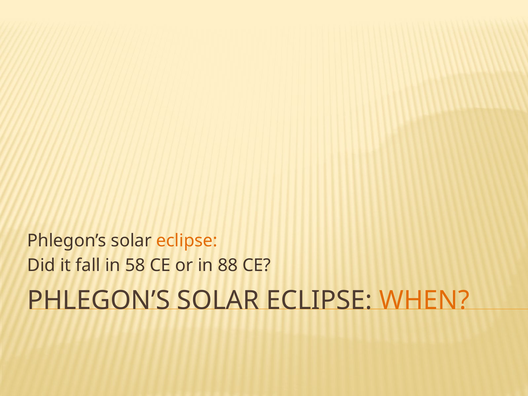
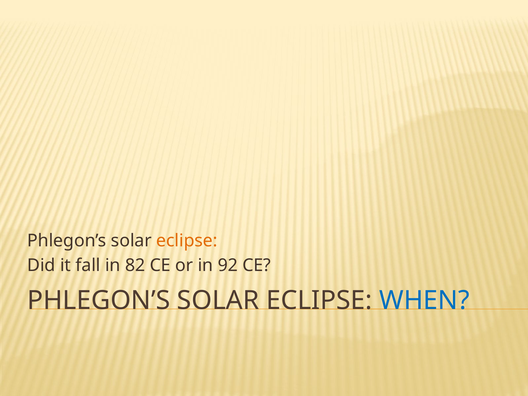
58: 58 -> 82 (135, 265)
88: 88 -> 92 (228, 265)
WHEN colour: orange -> blue (424, 301)
